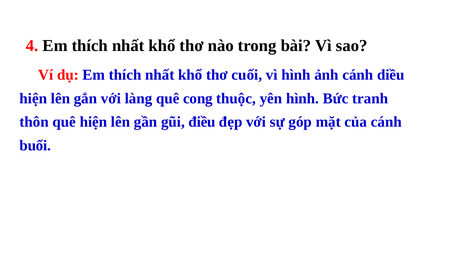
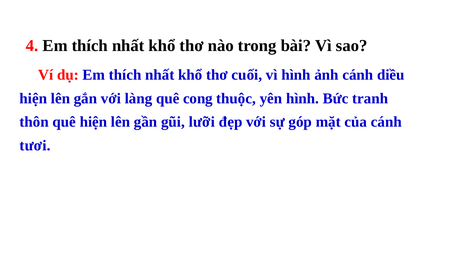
điều: điều -> lưỡi (202, 122)
buổi: buổi -> tươi (35, 145)
